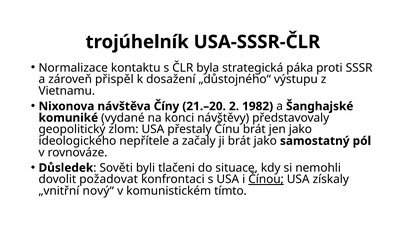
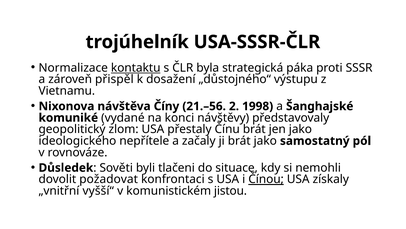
kontaktu underline: none -> present (136, 68)
21.–20: 21.–20 -> 21.–56 (204, 106)
1982: 1982 -> 1998 (258, 106)
nový“: nový“ -> vyšší“ (98, 190)
tímto: tímto -> jistou (230, 190)
